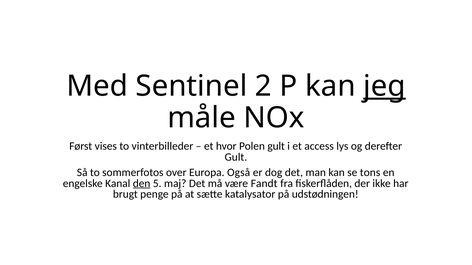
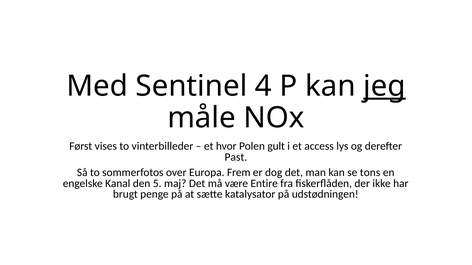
2: 2 -> 4 (263, 86)
Gult: Gult -> Past (236, 157)
Også: Også -> Frem (239, 173)
den underline: present -> none (142, 184)
Fandt: Fandt -> Entire (264, 184)
